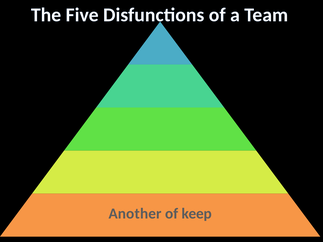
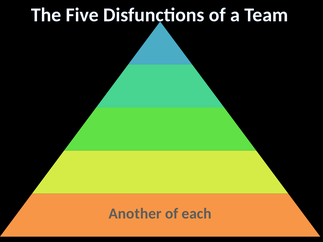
keep: keep -> each (197, 214)
